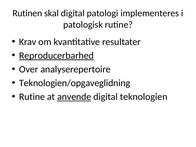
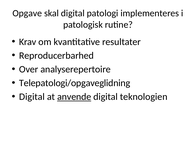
Rutinen: Rutinen -> Opgave (27, 13)
Reproducerbarhed underline: present -> none (56, 56)
Teknologien/opgaveglidning: Teknologien/opgaveglidning -> Telepatologi/opgaveglidning (75, 83)
Rutine: Rutine -> Digital (32, 97)
